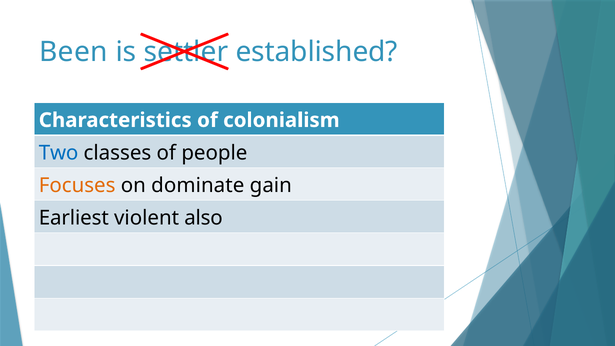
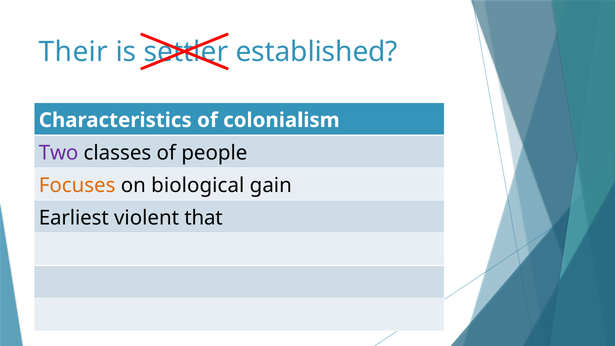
Been: Been -> Their (73, 52)
Two colour: blue -> purple (59, 153)
dominate: dominate -> biological (198, 185)
also: also -> that (204, 218)
